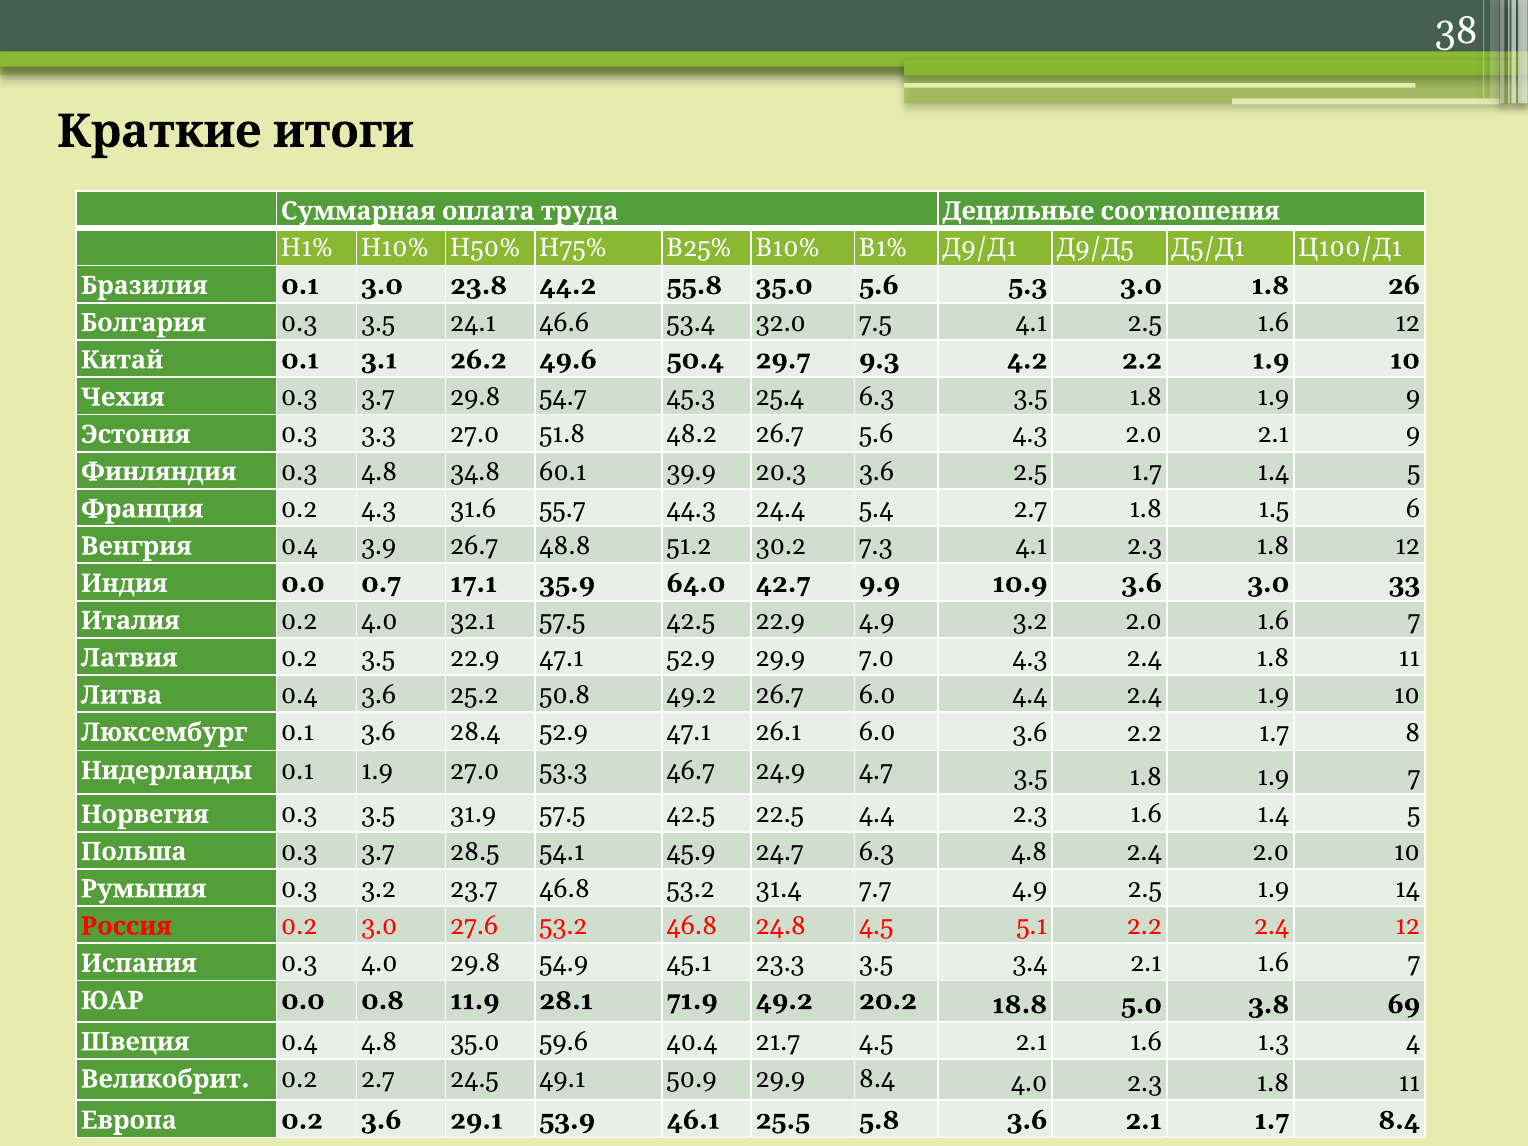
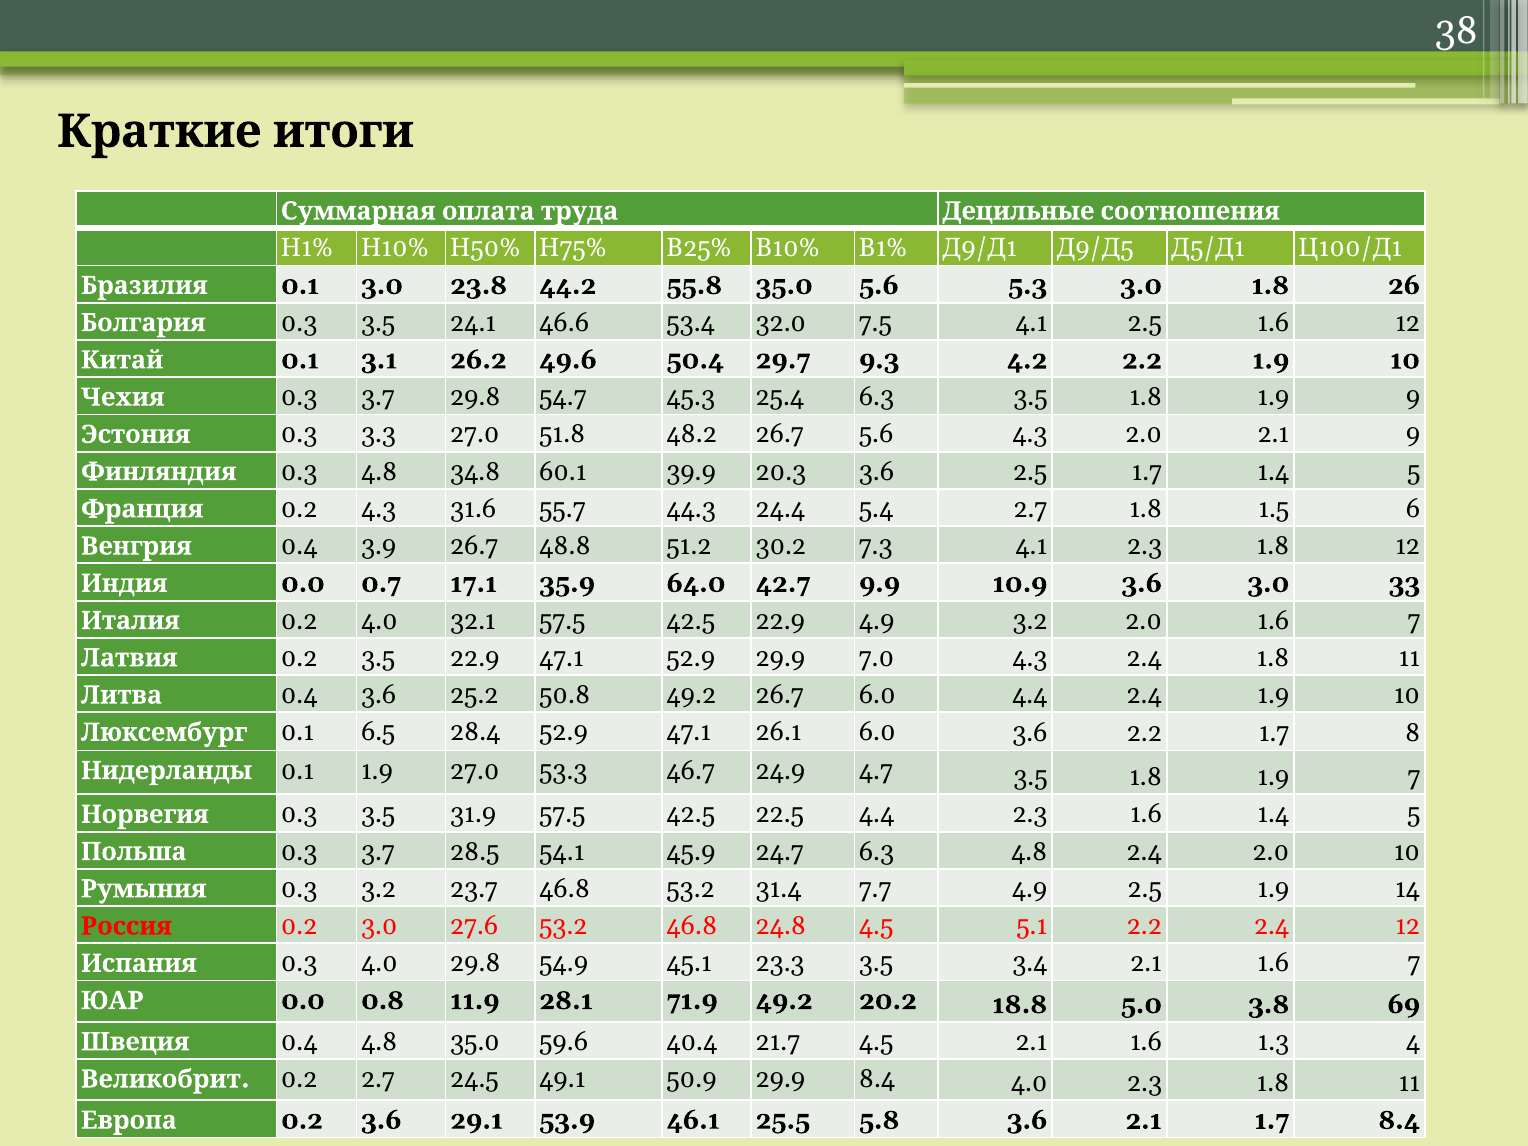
0.1 3.6: 3.6 -> 6.5 (378, 732)
